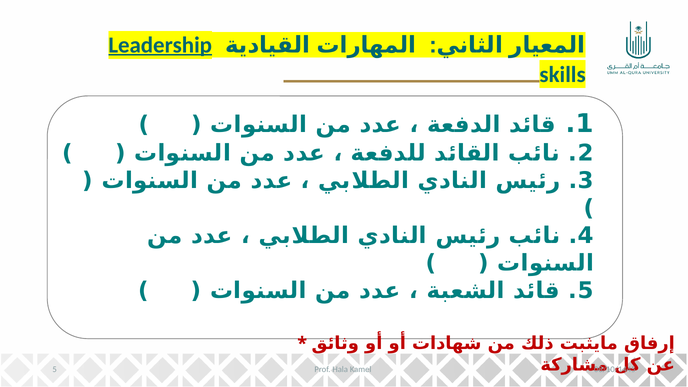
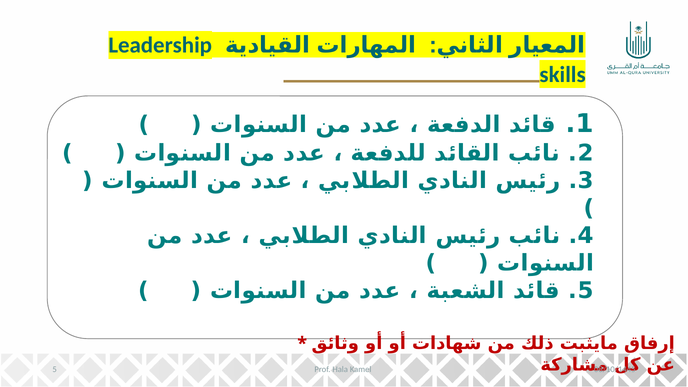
Leadership underline: present -> none (160, 45)
